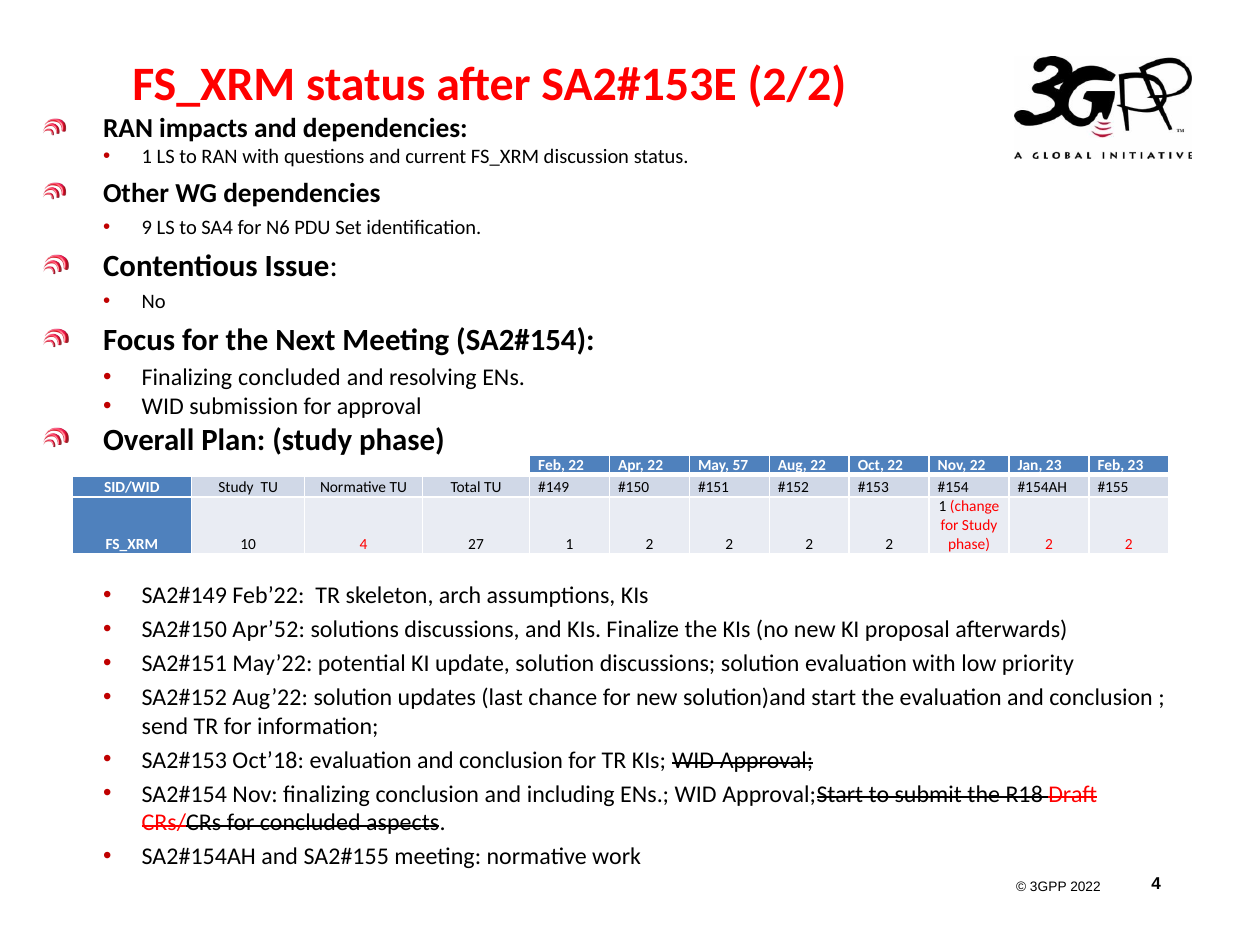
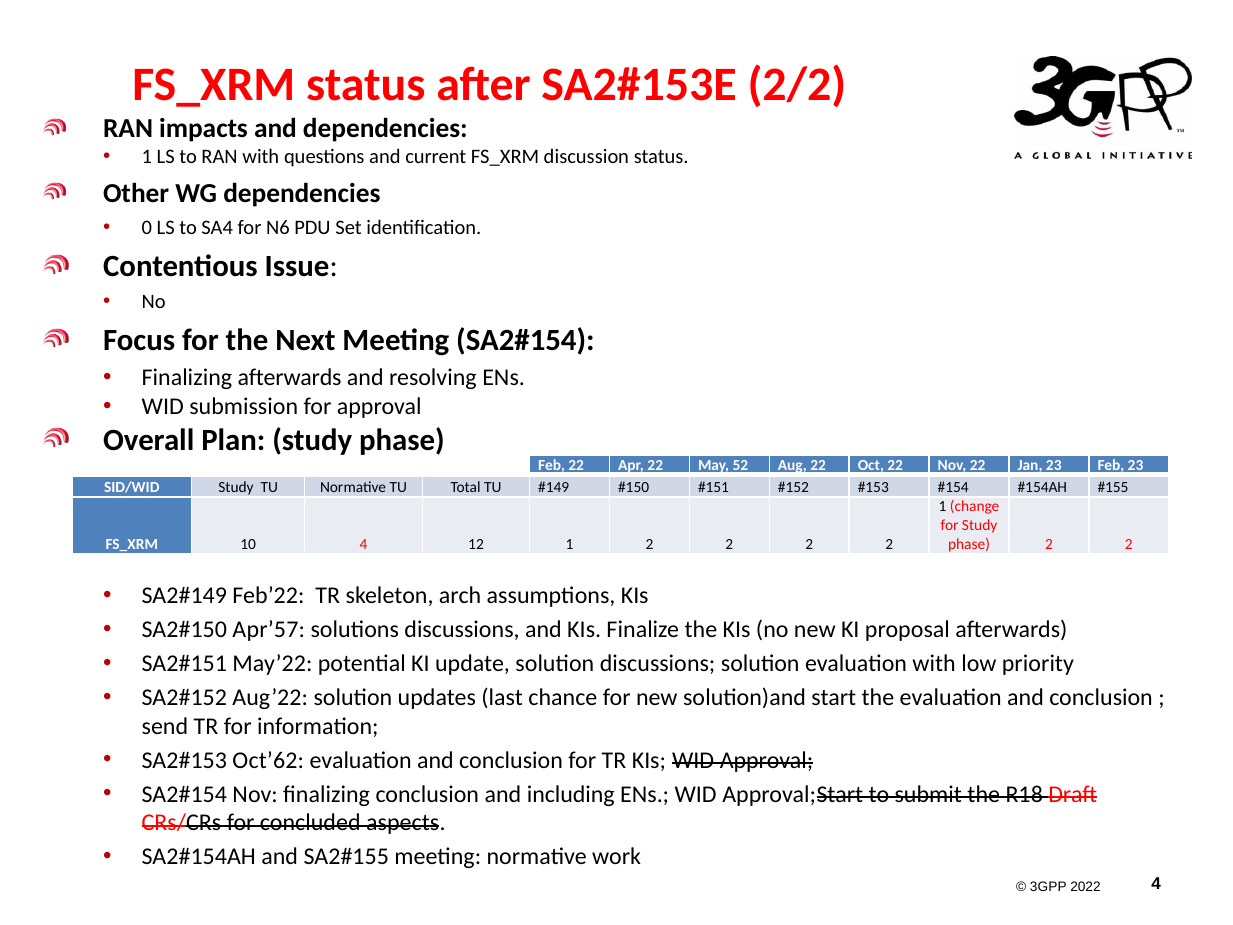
9: 9 -> 0 (147, 228)
Finalizing concluded: concluded -> afterwards (290, 378)
57: 57 -> 52 (740, 465)
27: 27 -> 12 (476, 544)
Apr’52: Apr’52 -> Apr’57 (269, 630)
Oct’18: Oct’18 -> Oct’62 (268, 760)
